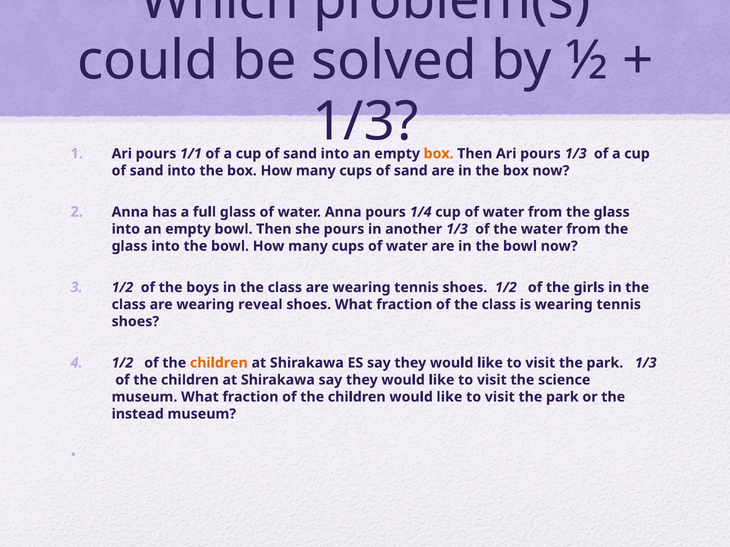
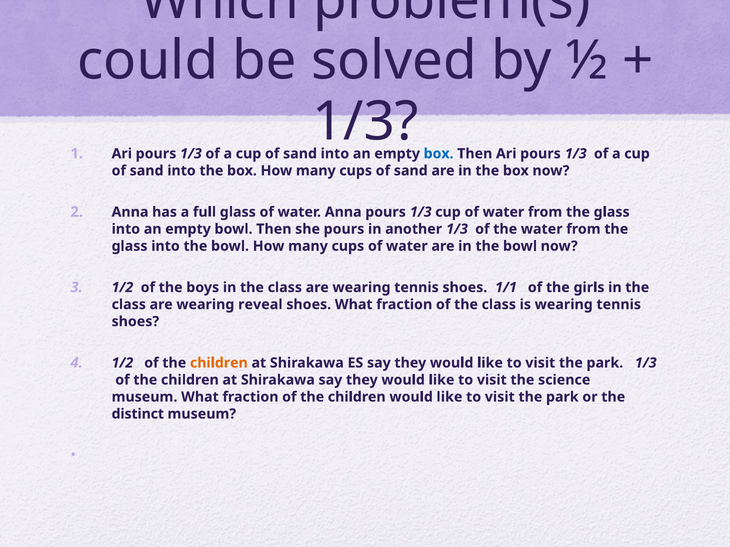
1/1: 1/1 -> 1/3 (191, 154)
box colour: orange -> blue (439, 154)
Anna pours 1/4: 1/4 -> 1/3 (421, 212)
shoes 1/2: 1/2 -> 1/1 (506, 288)
instead: instead -> distinct (138, 414)
